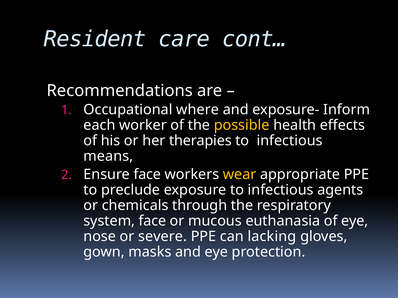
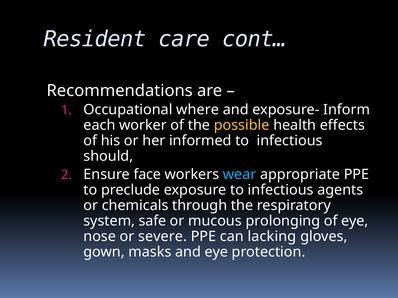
therapies: therapies -> informed (200, 141)
means: means -> should (108, 156)
wear colour: yellow -> light blue (240, 175)
system face: face -> safe (152, 221)
euthanasia: euthanasia -> prolonging (283, 221)
